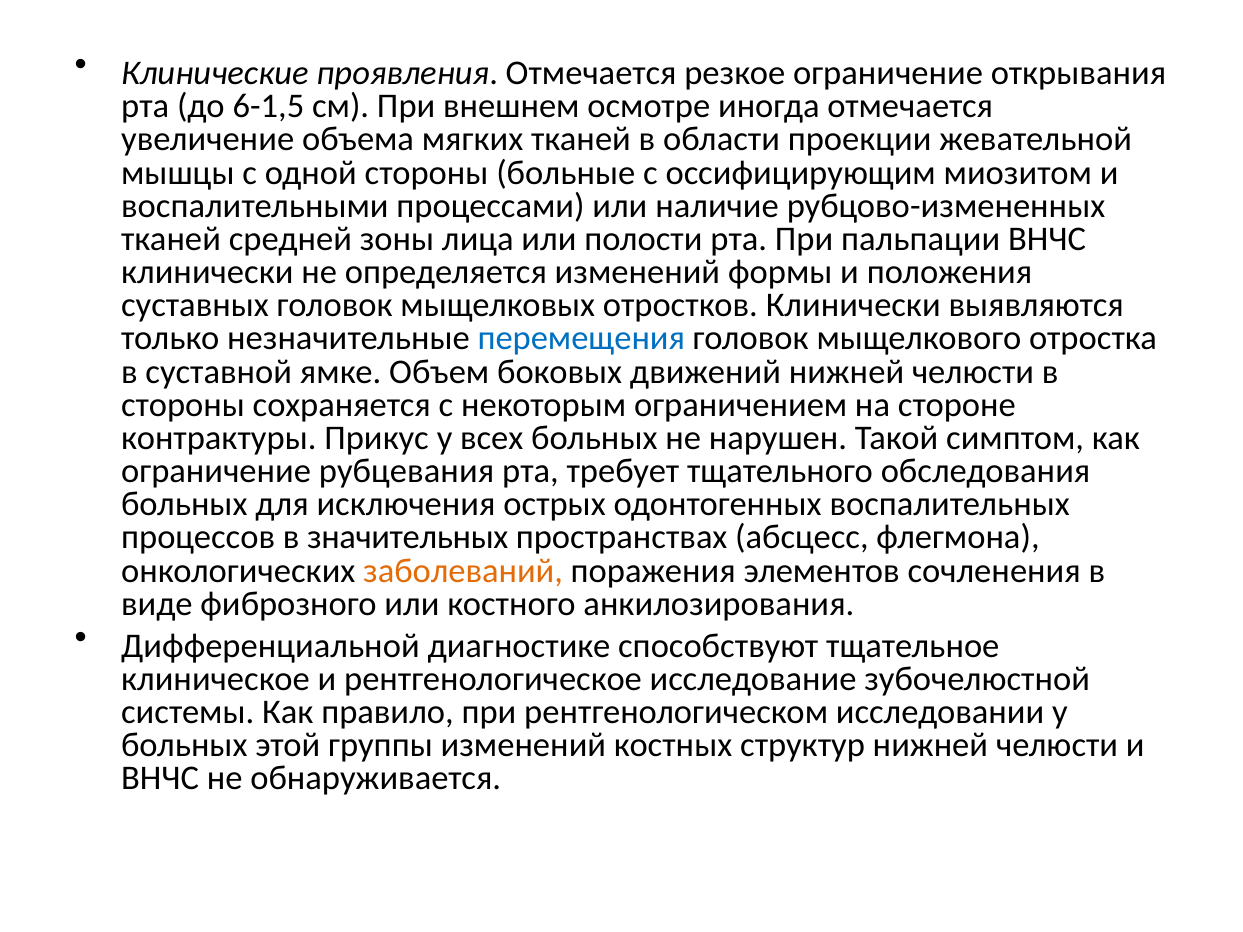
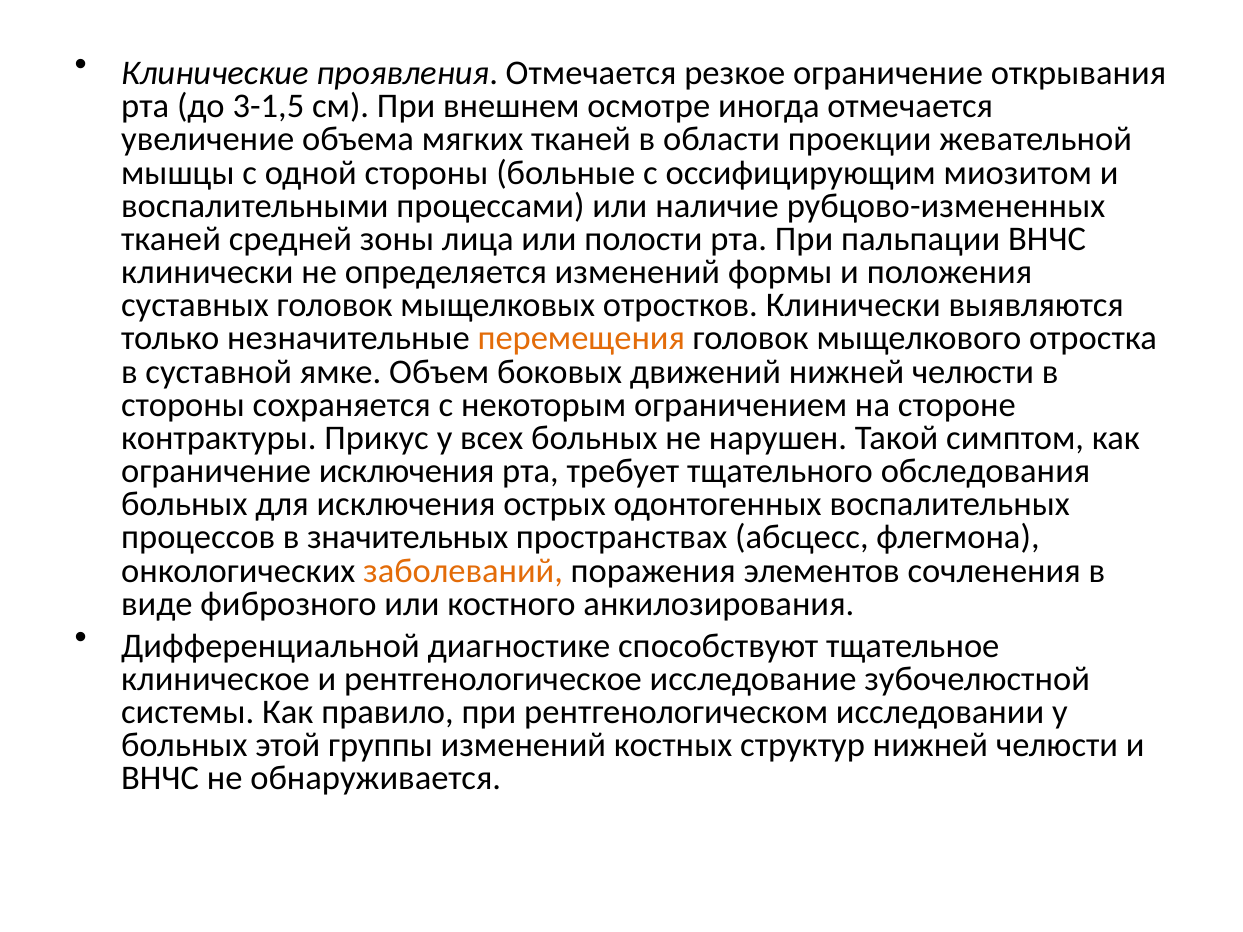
6-1,5: 6-1,5 -> 3-1,5 (268, 106)
перемещения colour: blue -> orange (581, 339)
ограничение рубцевания: рубцевания -> исключения (407, 471)
